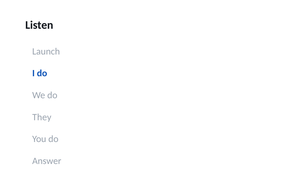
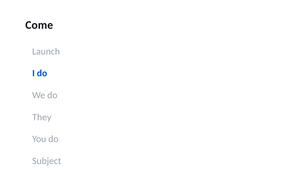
Listen: Listen -> Come (39, 25)
Answer: Answer -> Subject (47, 161)
